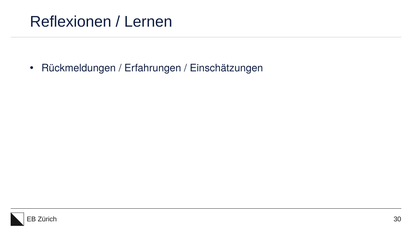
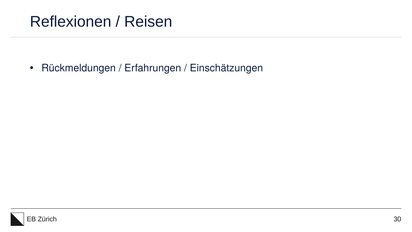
Lernen: Lernen -> Reisen (148, 22)
